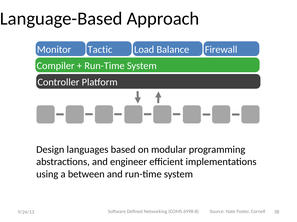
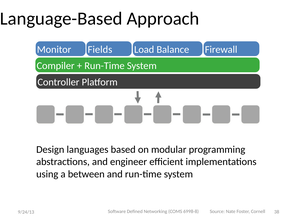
Tactic: Tactic -> Fields (100, 50)
